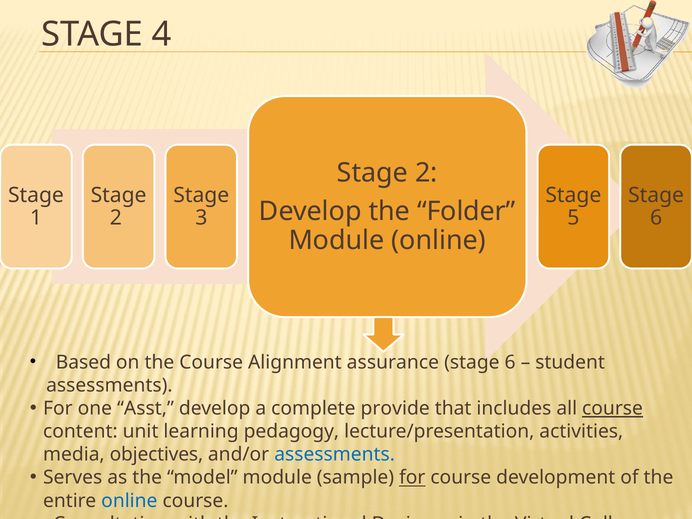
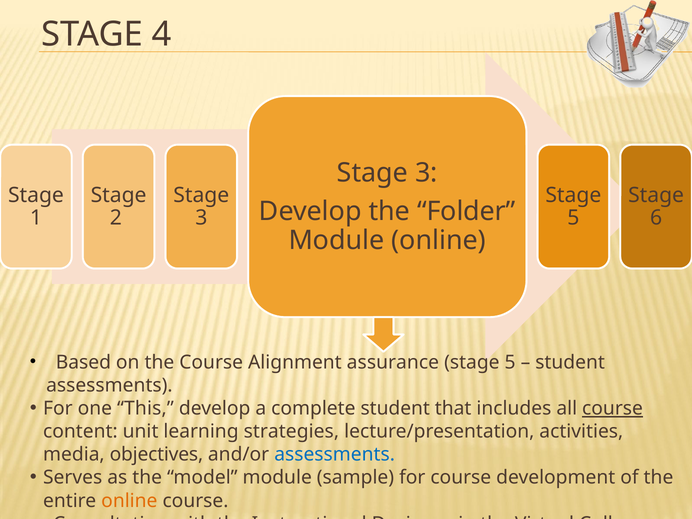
2: 2 -> 3 (426, 173)
6: 6 -> 5 (510, 362)
Asst: Asst -> This (145, 408)
complete provide: provide -> student (395, 408)
pedagogy: pedagogy -> strategies (291, 431)
for underline: present -> none (412, 478)
online colour: blue -> orange (129, 501)
